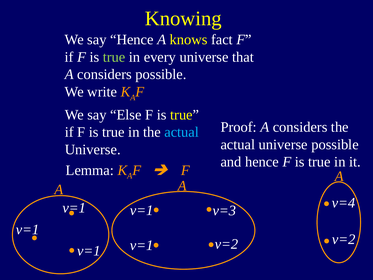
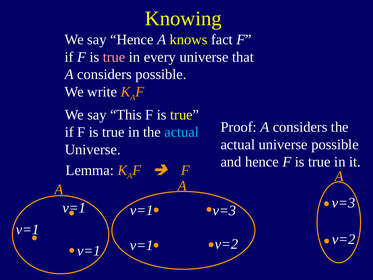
true colour: light green -> pink (114, 57)
Else: Else -> This (126, 115)
v=4: v=4 -> v=3 (343, 203)
